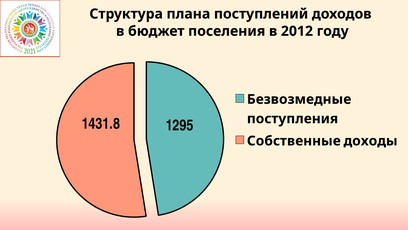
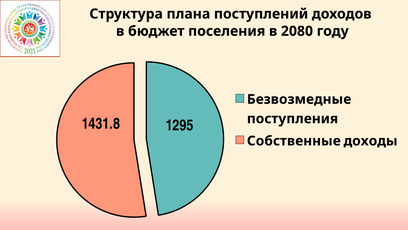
2012: 2012 -> 2080 (297, 31)
